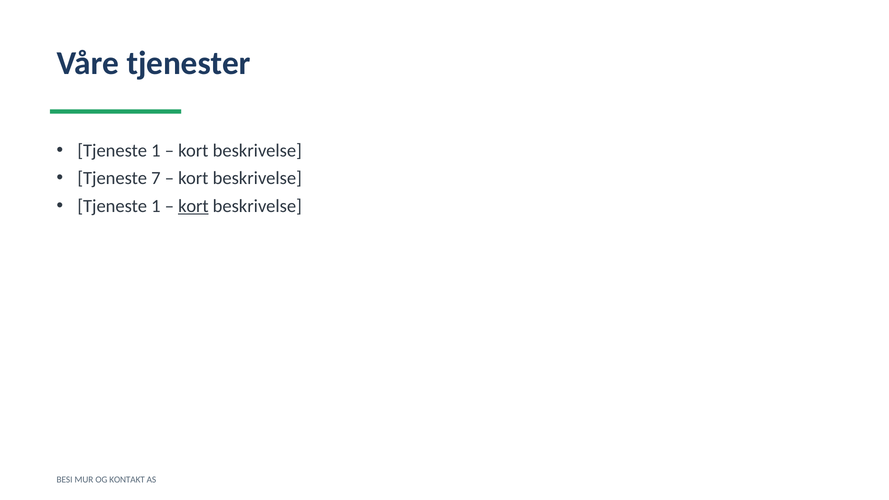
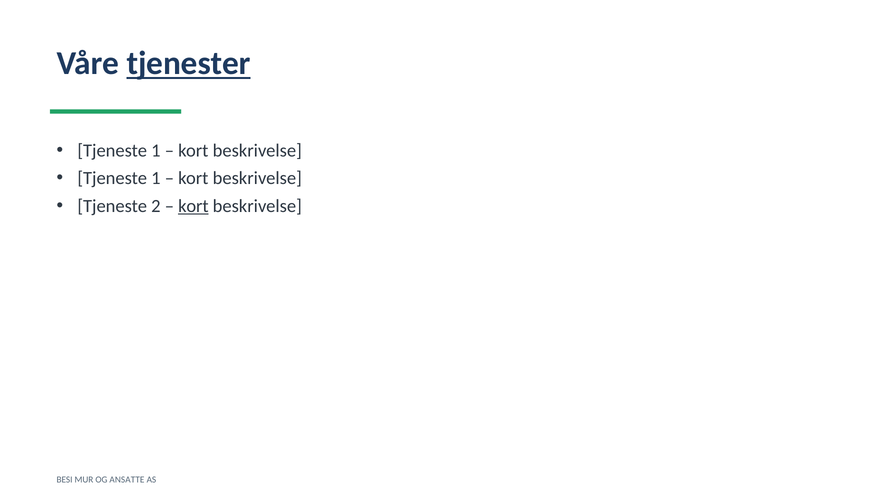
tjenester underline: none -> present (189, 63)
7: 7 -> 1 (156, 178)
1: 1 -> 2 (156, 206)
KONTAKT: KONTAKT -> ANSATTE (127, 480)
